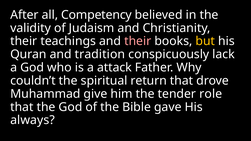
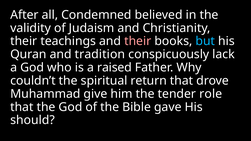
Competency: Competency -> Condemned (96, 15)
but colour: yellow -> light blue (205, 41)
attack: attack -> raised (114, 68)
always: always -> should (33, 120)
